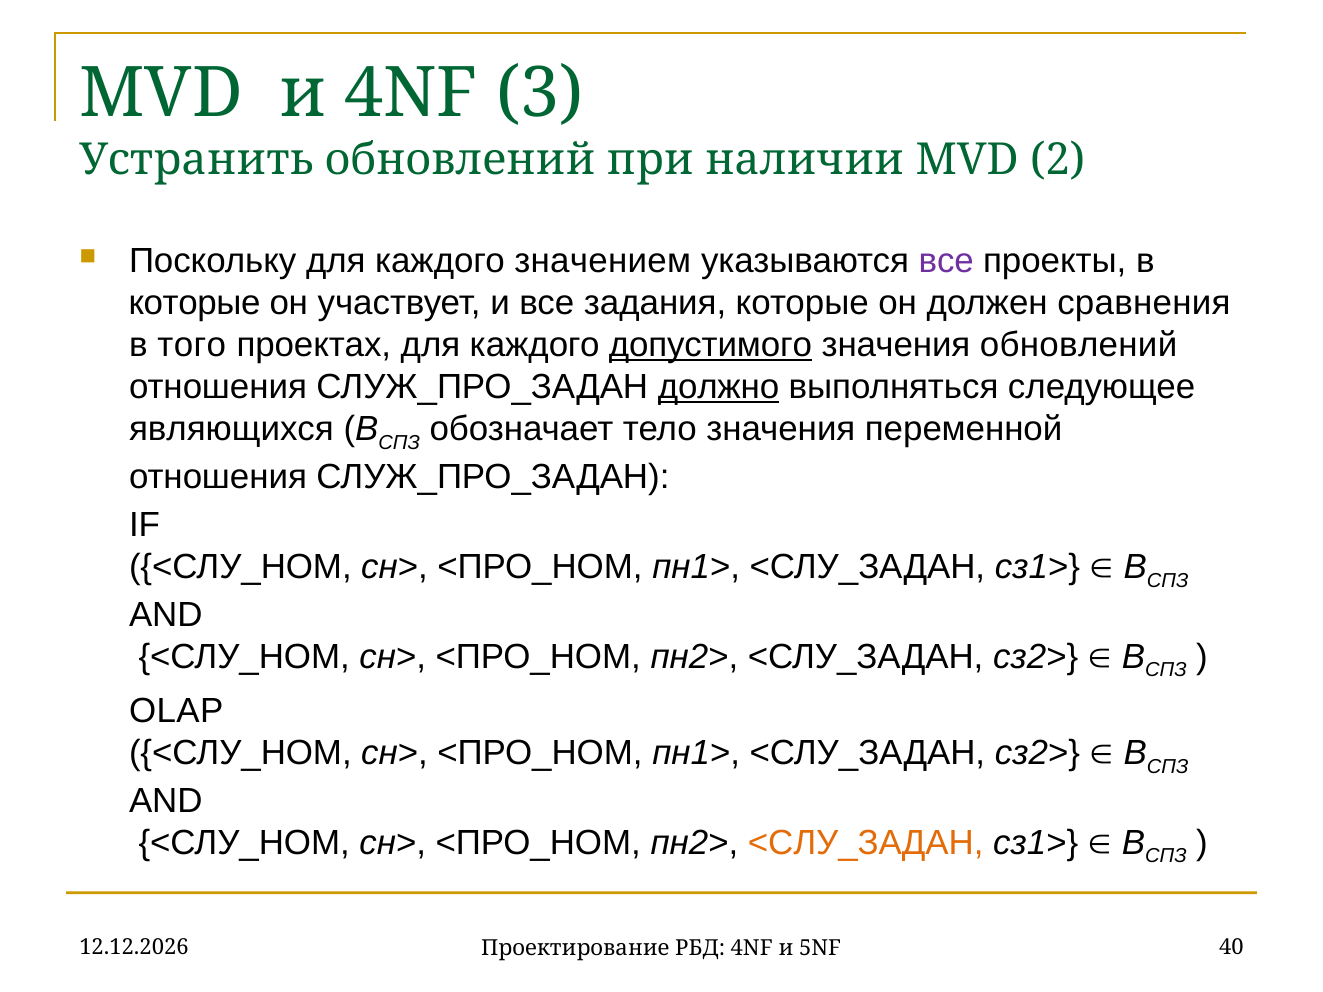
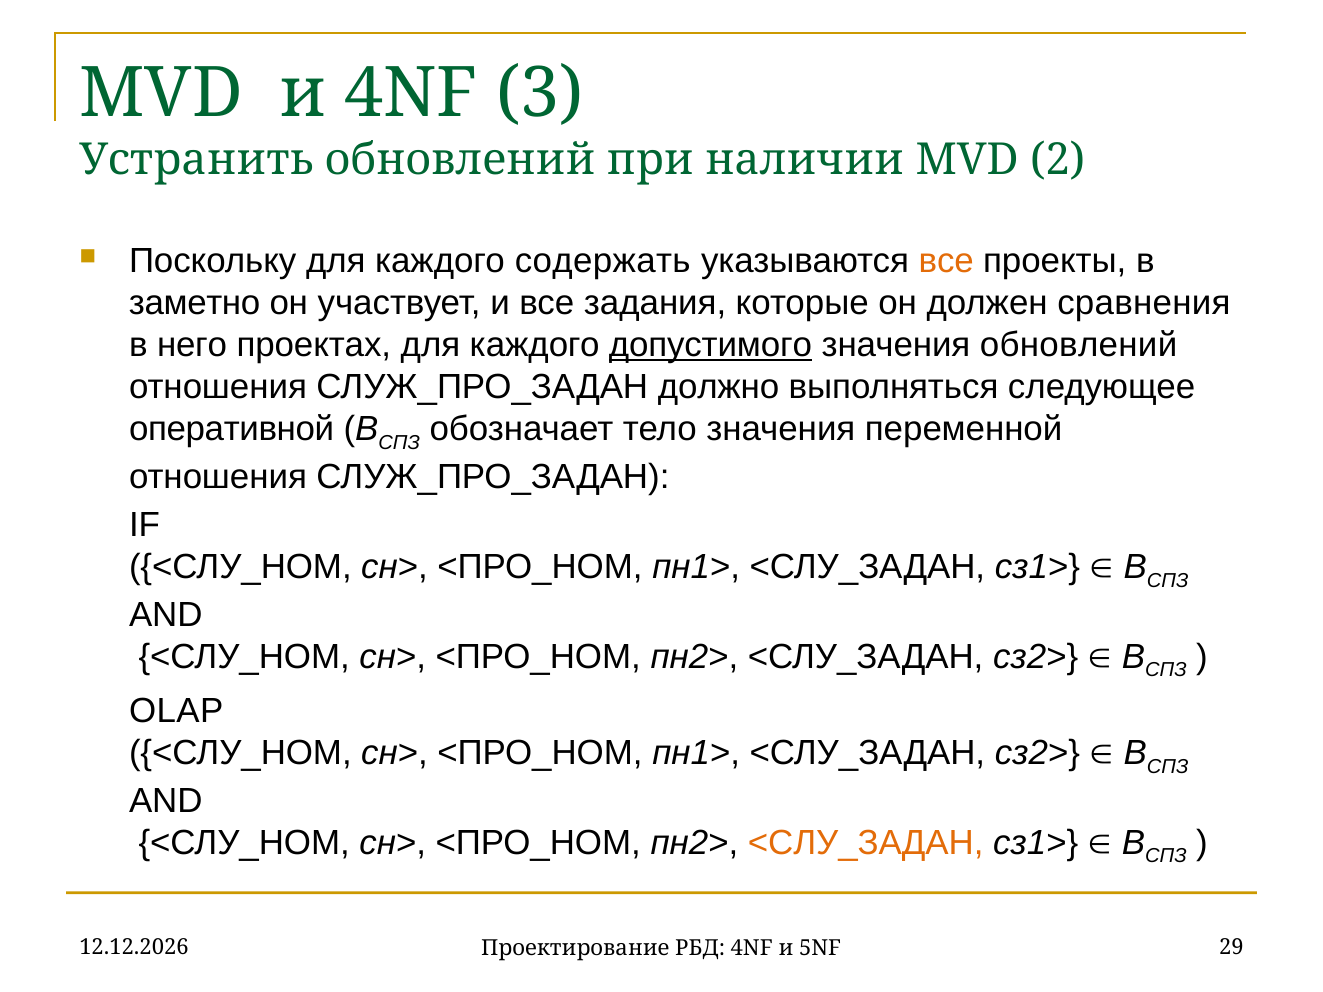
значением: значением -> содержать (603, 262)
все colour: purple -> orange (946, 262)
которые: которые -> заметно (195, 303)
того: того -> него (192, 345)
должно underline: present -> none (718, 387)
являющихся: являющихся -> оперативной (232, 429)
40: 40 -> 29 (1231, 948)
